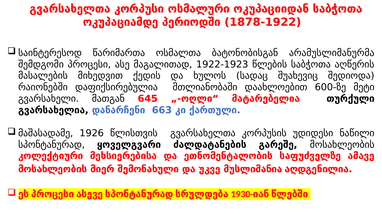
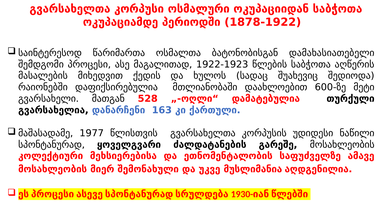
არამუსლიმანურმა: არამუსლიმანურმა -> დამახასიათებელი (332, 53)
645: 645 -> 528 (148, 99)
მატარებელია: მატარებელია -> დამატებულია (266, 99)
663: 663 -> 163 (162, 110)
1926: 1926 -> 1977 (92, 133)
